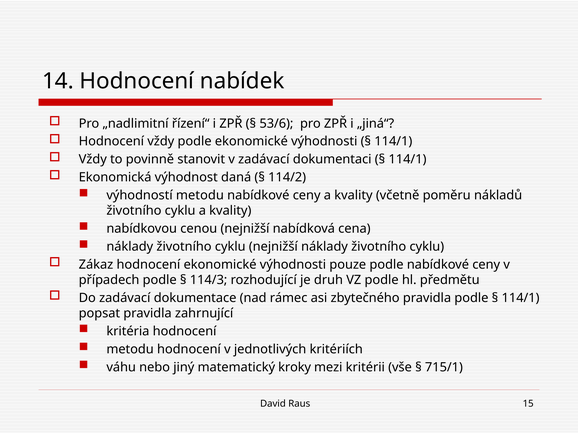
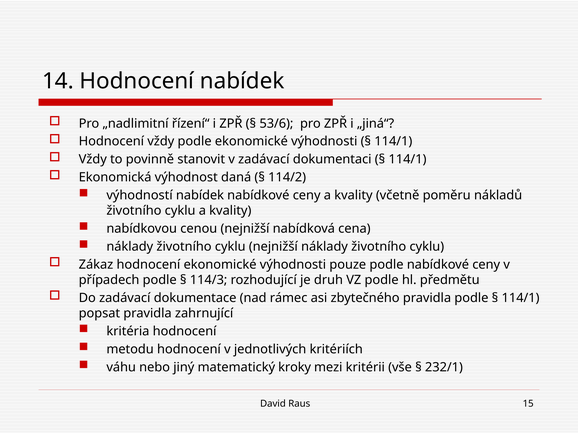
výhodností metodu: metodu -> nabídek (200, 195)
715/1: 715/1 -> 232/1 (444, 368)
